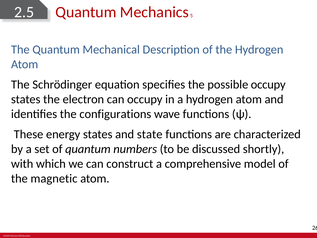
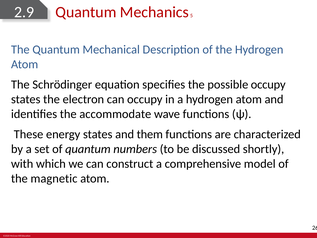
2.5: 2.5 -> 2.9 (24, 12)
configurations: configurations -> accommodate (115, 114)
state: state -> them (150, 134)
